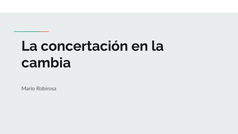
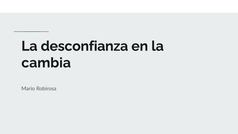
concertación: concertación -> desconfianza (84, 46)
